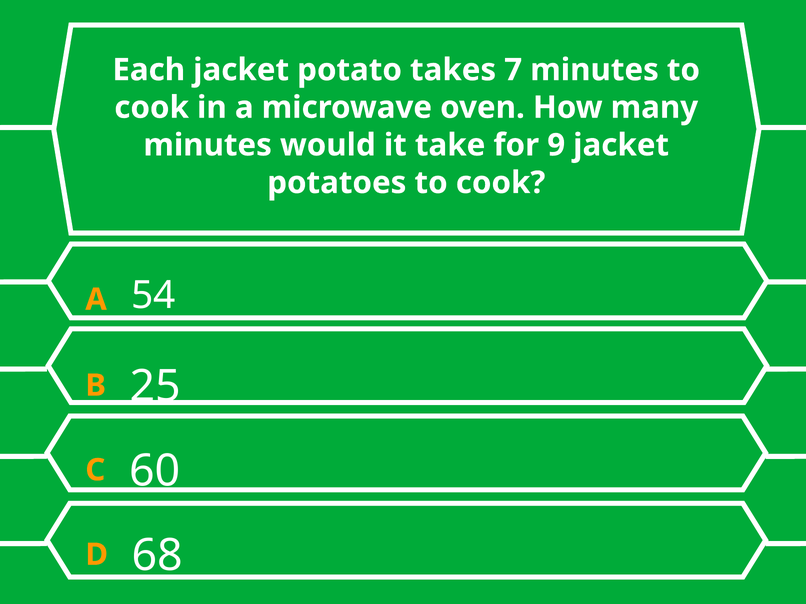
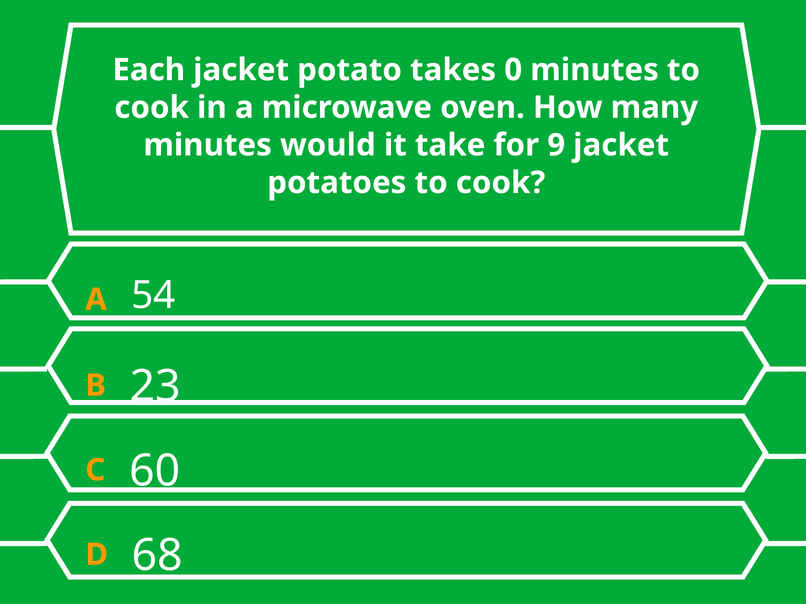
7: 7 -> 0 (513, 70)
25: 25 -> 23 (155, 387)
